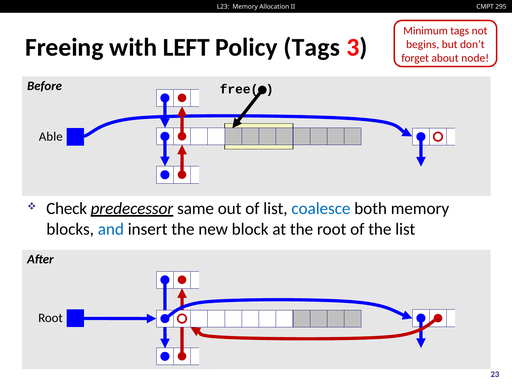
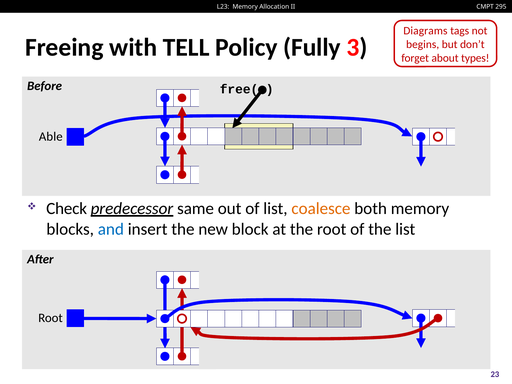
Minimum: Minimum -> Diagrams (425, 31)
LEFT: LEFT -> TELL (186, 48)
Policy Tags: Tags -> Fully (312, 48)
node: node -> types (475, 58)
coalesce colour: blue -> orange (321, 209)
